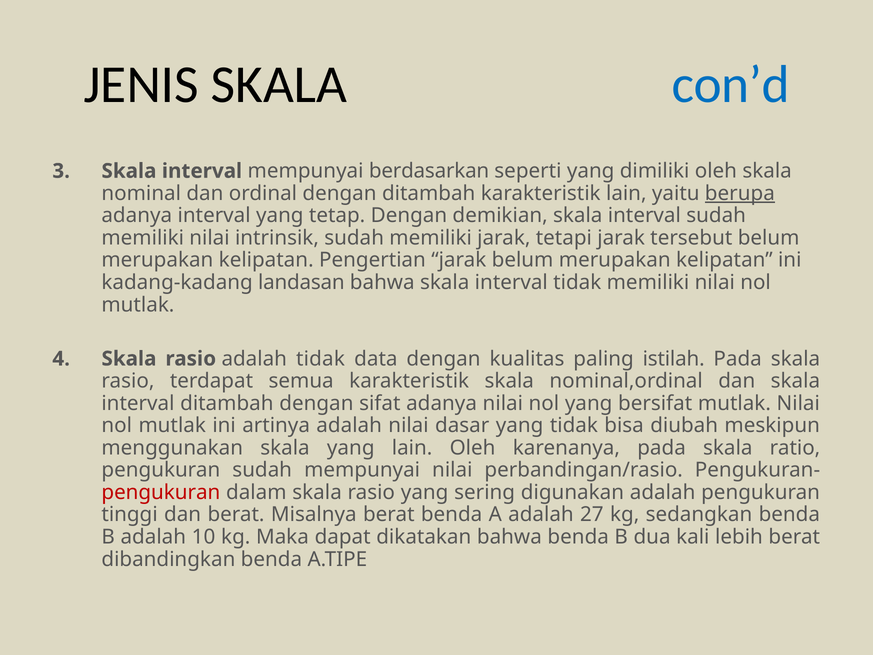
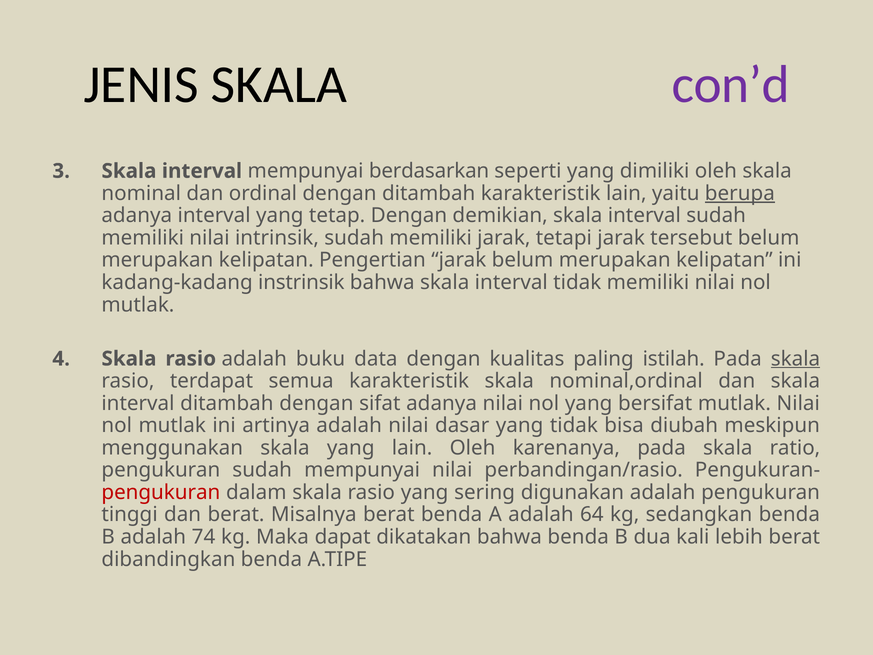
con’d colour: blue -> purple (731, 85)
landasan: landasan -> instrinsik (301, 282)
adalah tidak: tidak -> buku (321, 359)
skala underline: none -> present (795, 359)
27: 27 -> 64 (592, 514)
10: 10 -> 74 (204, 537)
